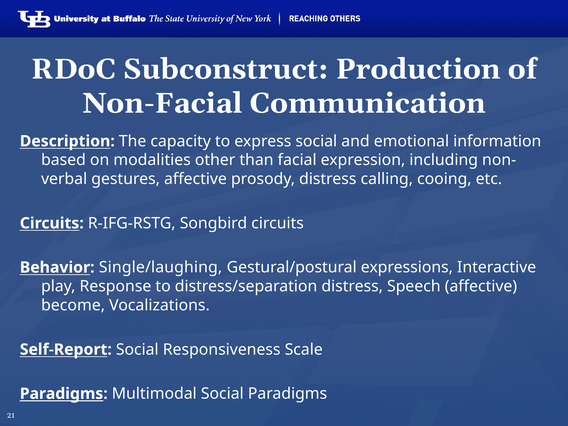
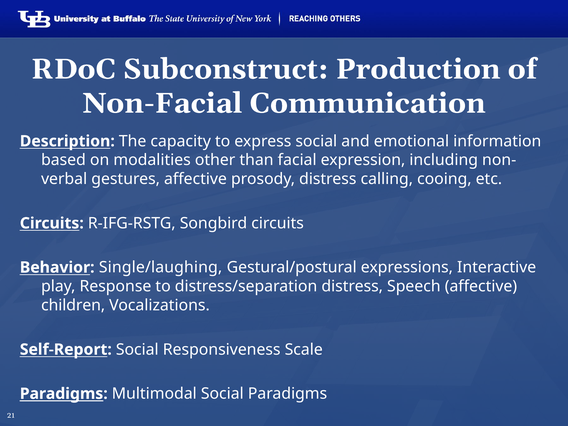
become: become -> children (73, 305)
